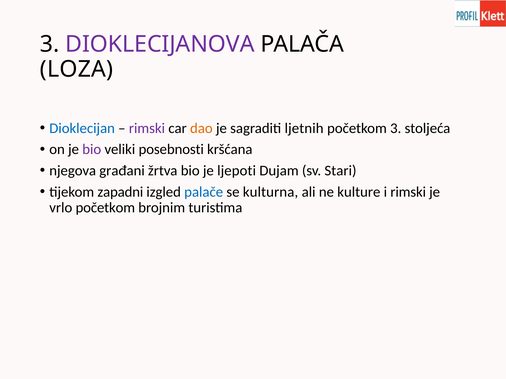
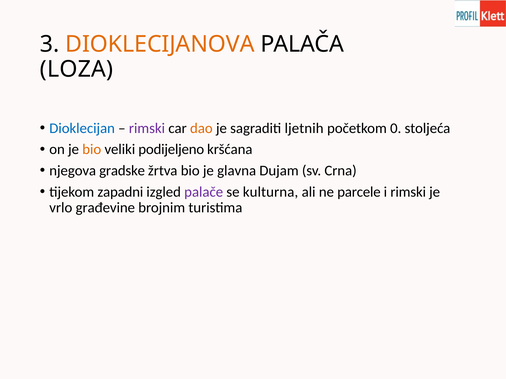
DIOKLECIJANOVA colour: purple -> orange (160, 44)
početkom 3: 3 -> 0 (396, 128)
bio colour: purple -> orange (92, 150)
posebnosti: posebnosti -> podijeljeno (171, 150)
građani: građani -> gradske (122, 171)
ljepoti: ljepoti -> glavna (237, 171)
Stari: Stari -> Crna (341, 171)
palače colour: blue -> purple (204, 192)
kulture: kulture -> parcele (359, 192)
vrlo početkom: početkom -> građevine (105, 208)
